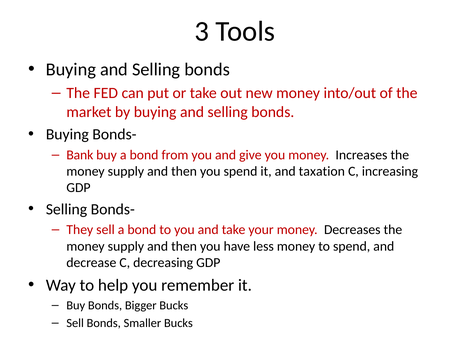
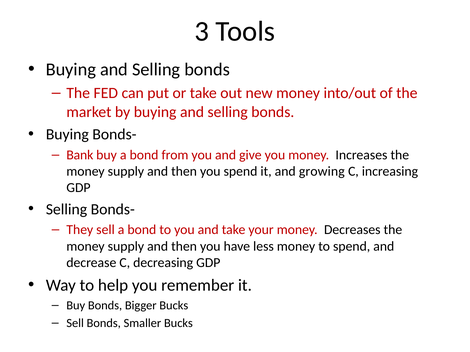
taxation: taxation -> growing (322, 172)
